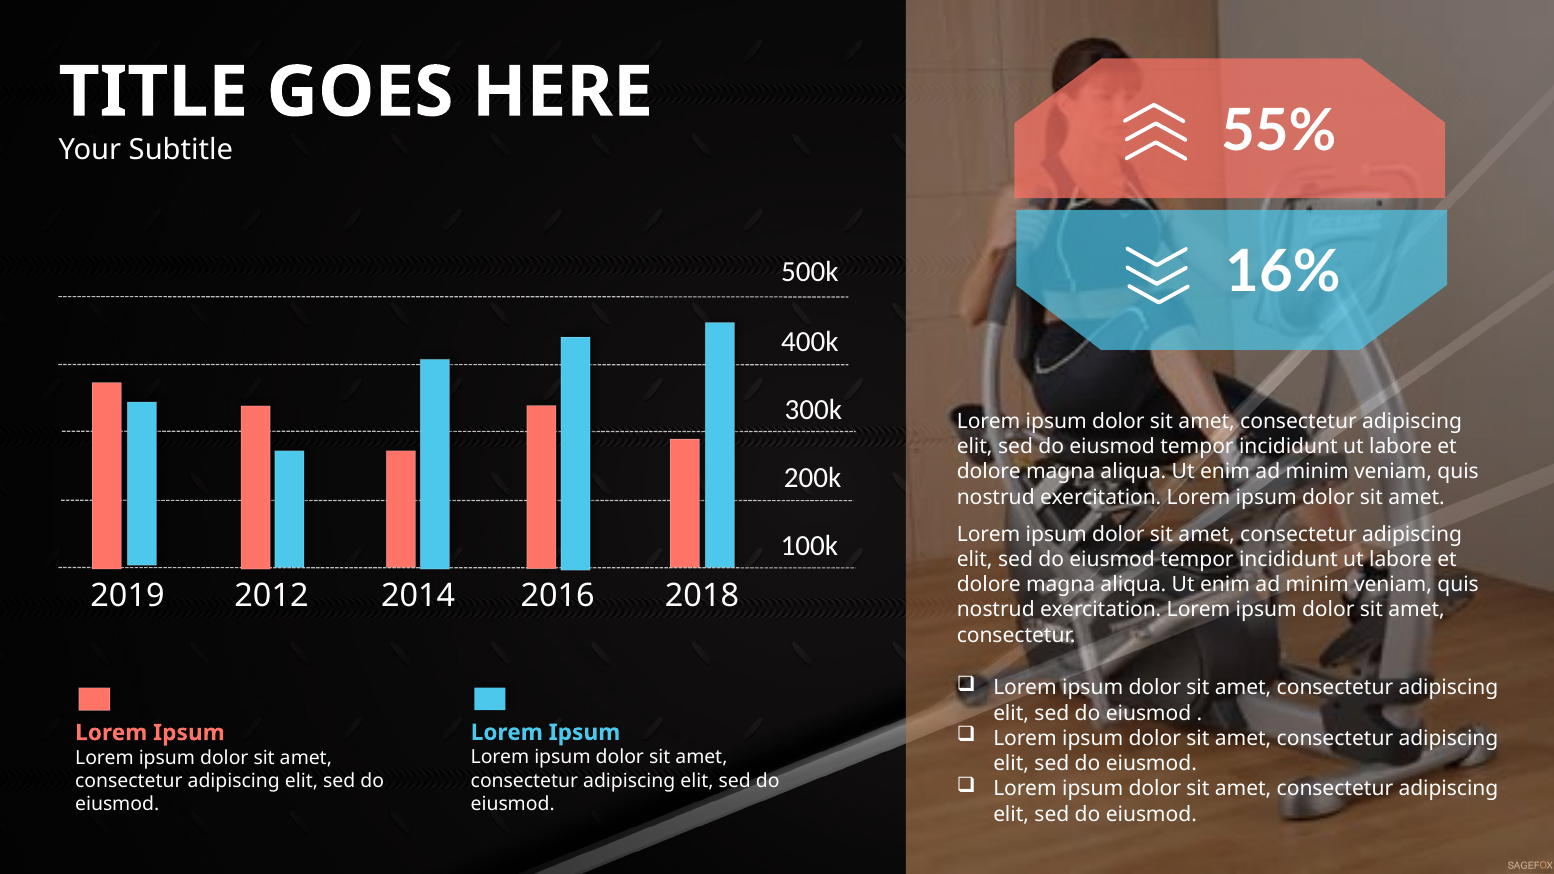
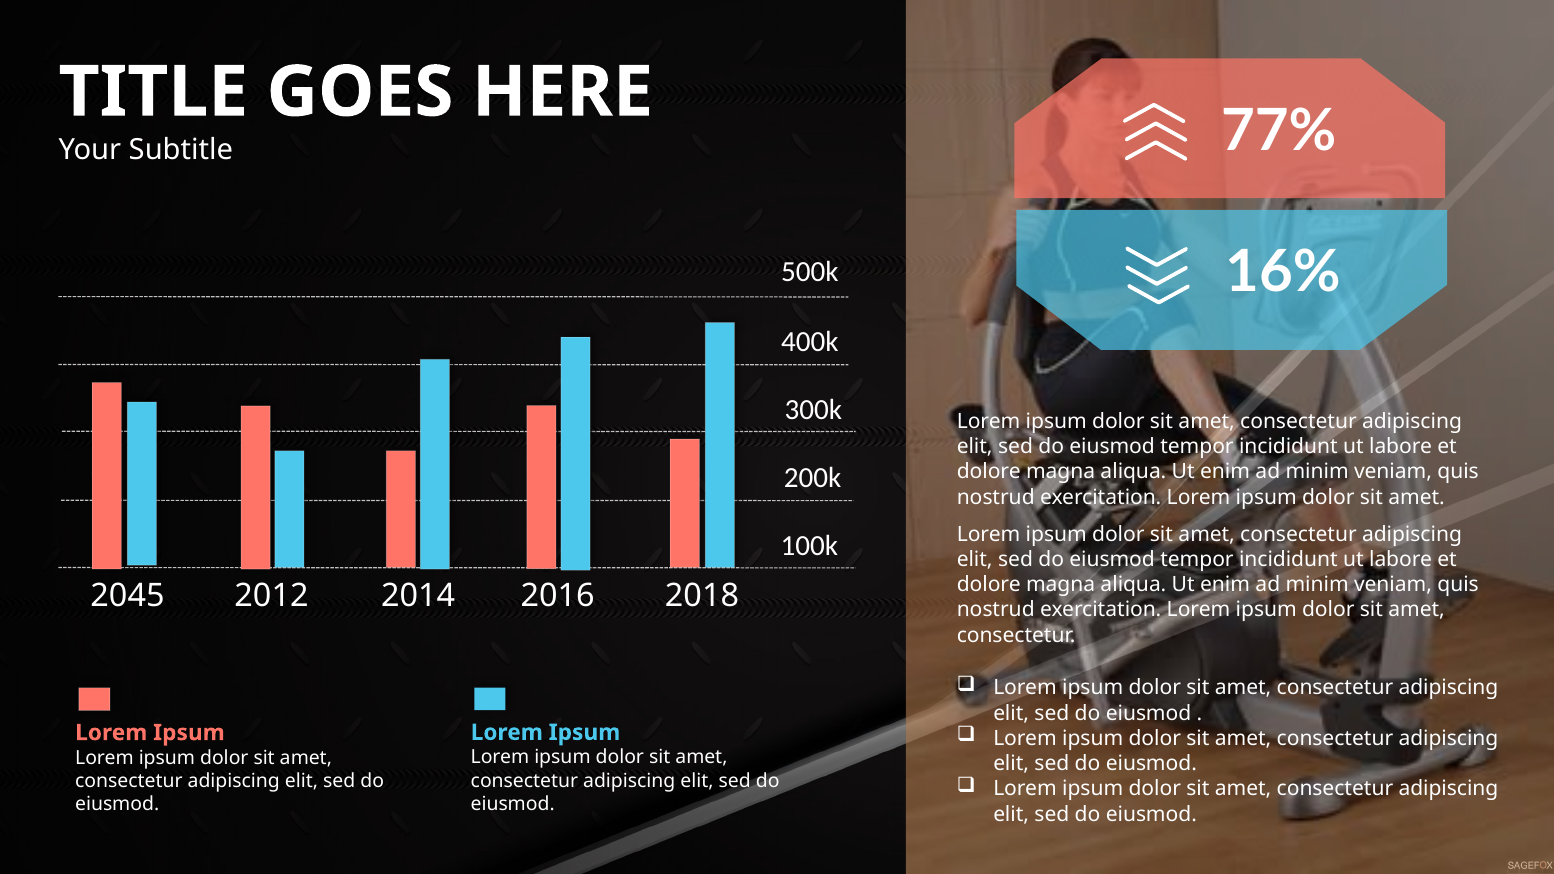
55%: 55% -> 77% (1279, 132)
2019: 2019 -> 2045 (128, 596)
